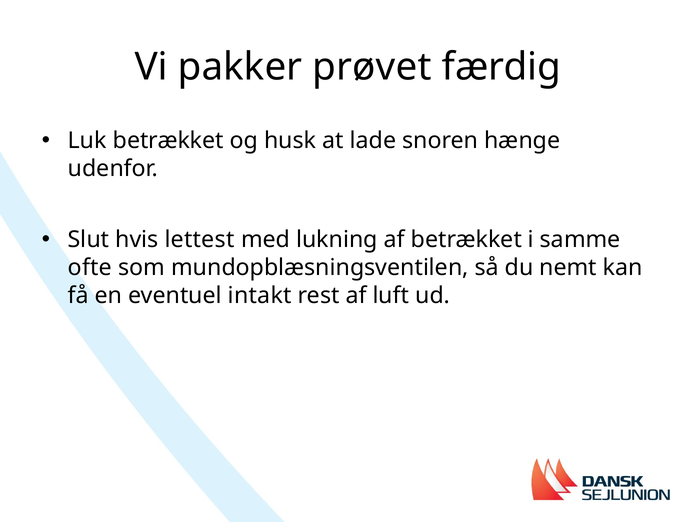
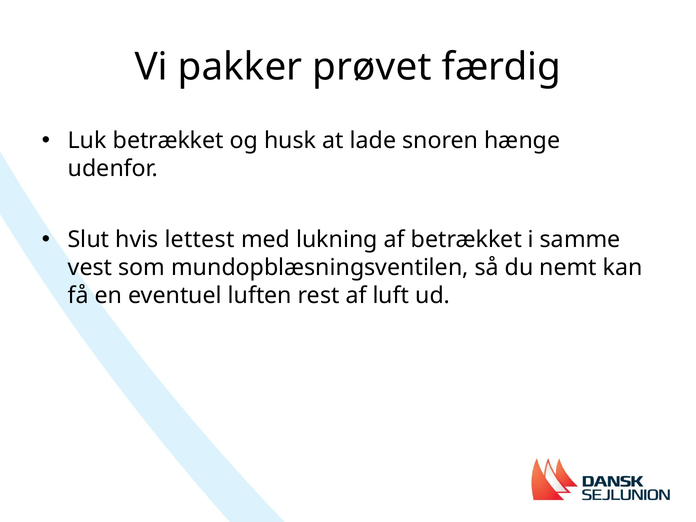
ofte: ofte -> vest (90, 268)
intakt: intakt -> luften (260, 295)
